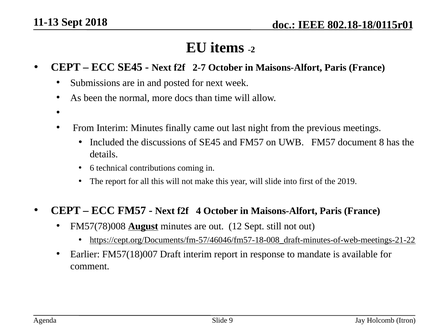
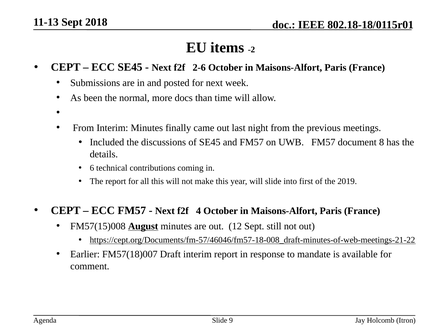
2-7: 2-7 -> 2-6 (199, 68)
FM57(78)008: FM57(78)008 -> FM57(15)008 (98, 226)
